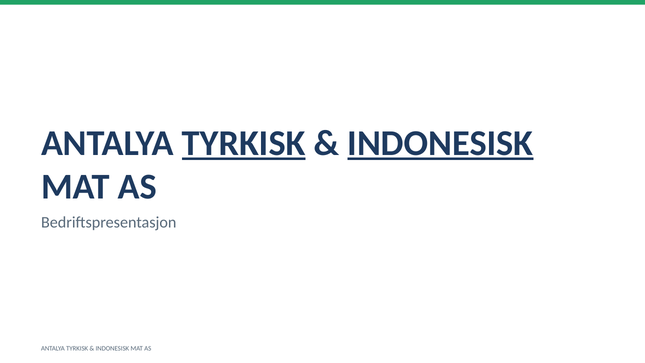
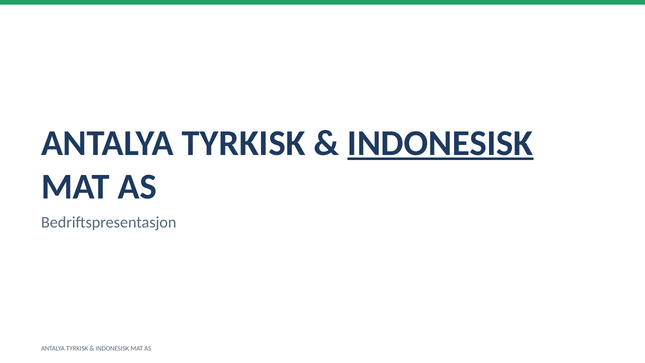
TYRKISK underline: present -> none (244, 143)
